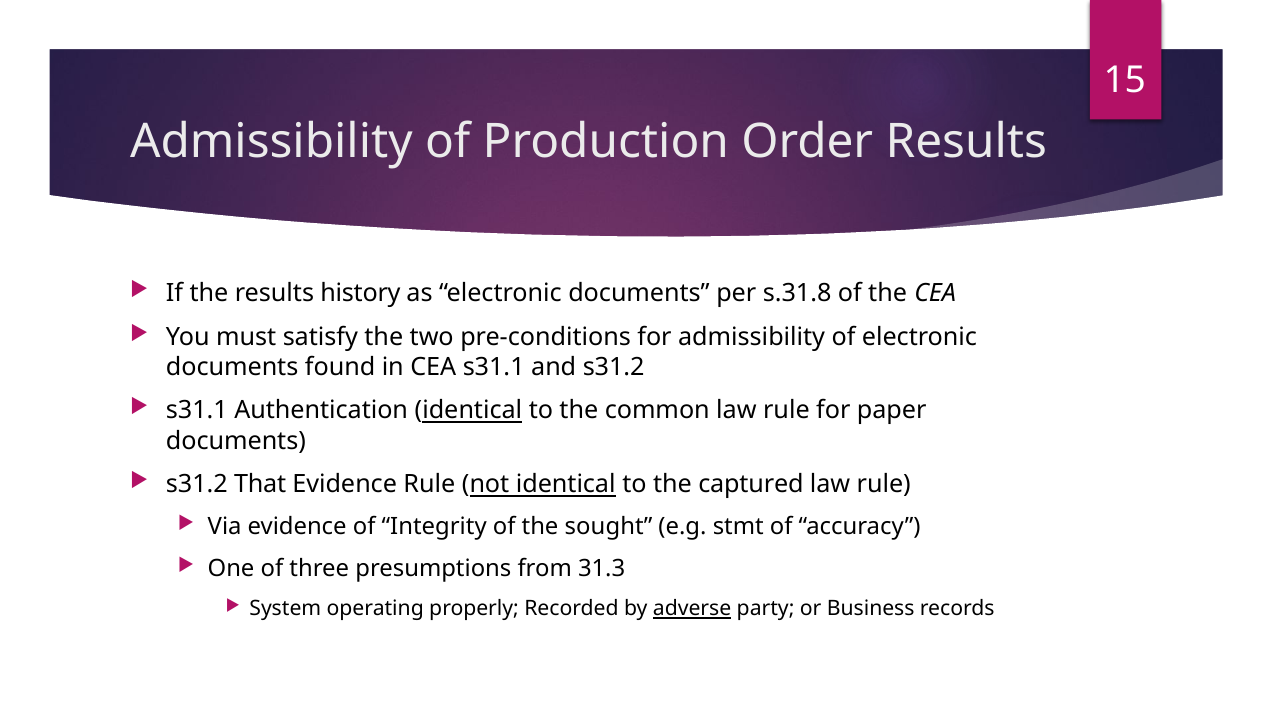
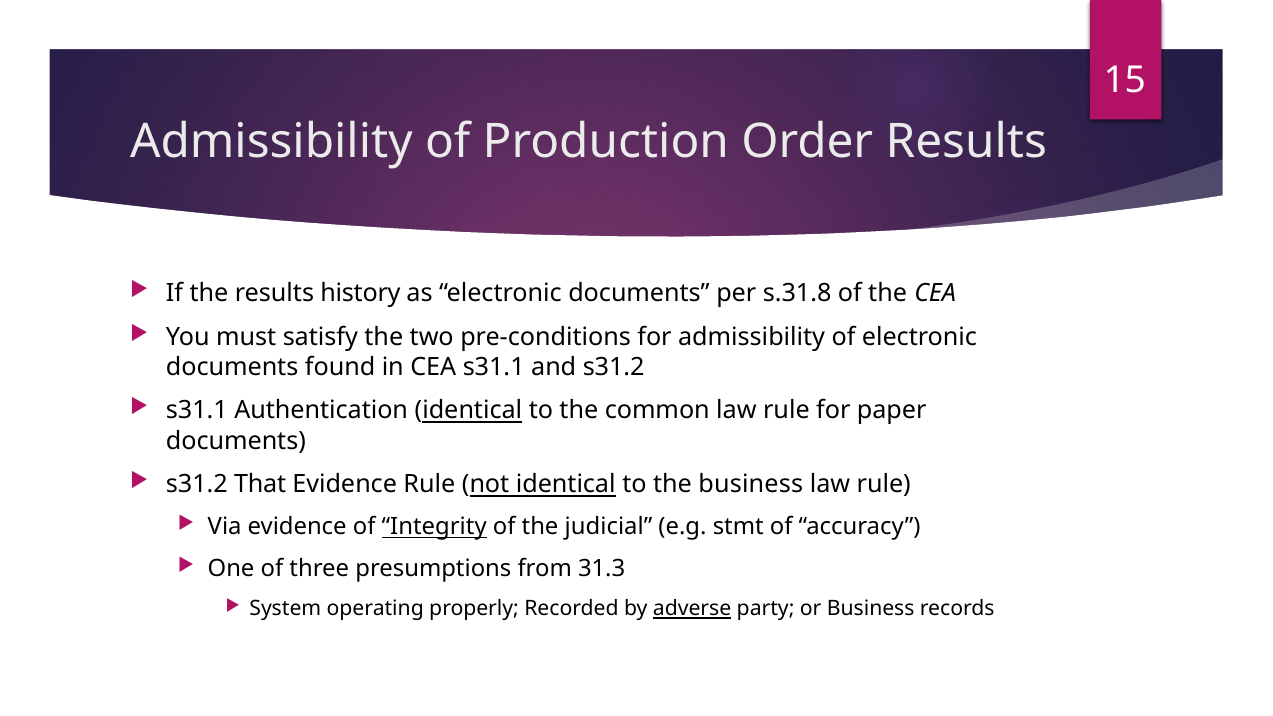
the captured: captured -> business (751, 484)
Integrity underline: none -> present (434, 527)
sought: sought -> judicial (609, 527)
